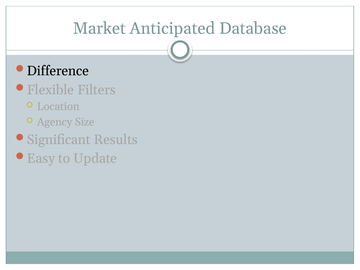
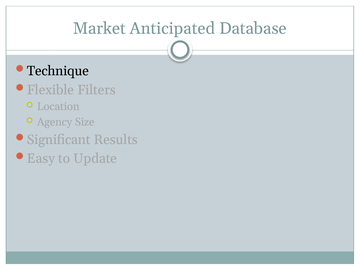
Difference: Difference -> Technique (58, 71)
